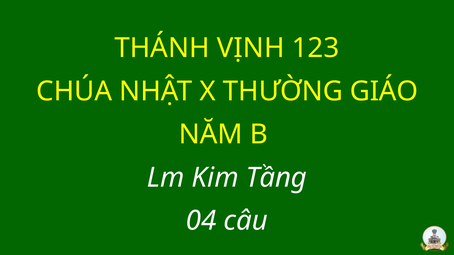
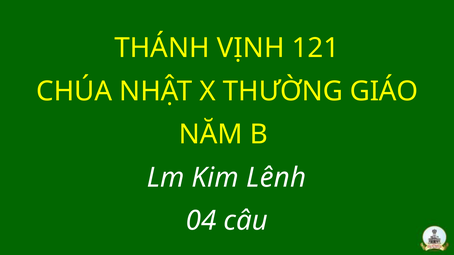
123: 123 -> 121 (316, 48)
Tầng: Tầng -> Lênh (276, 178)
